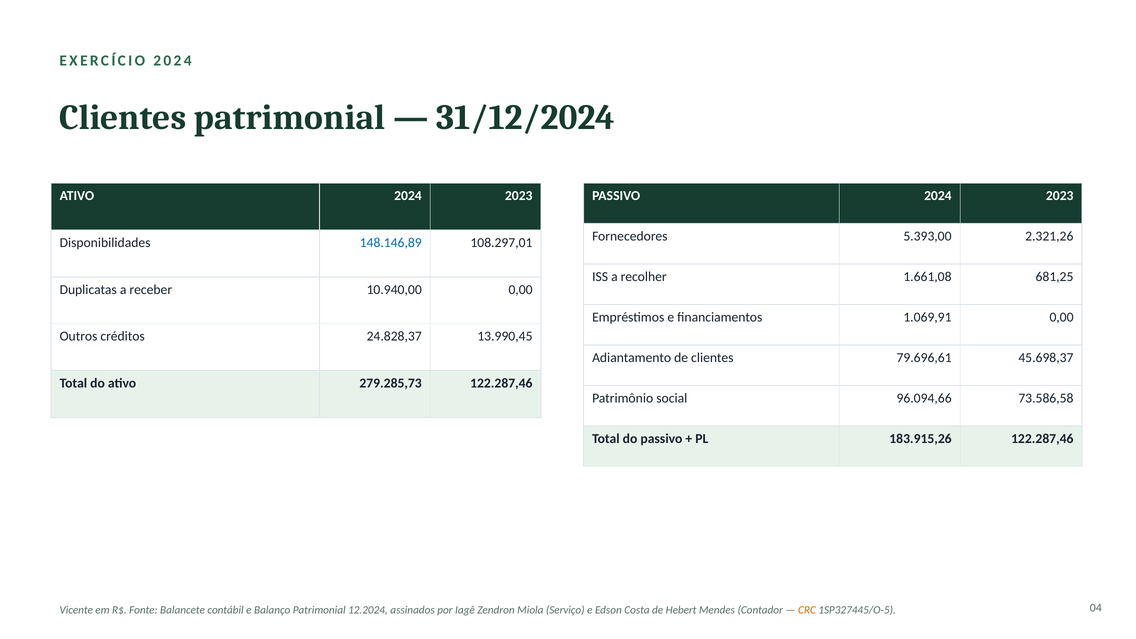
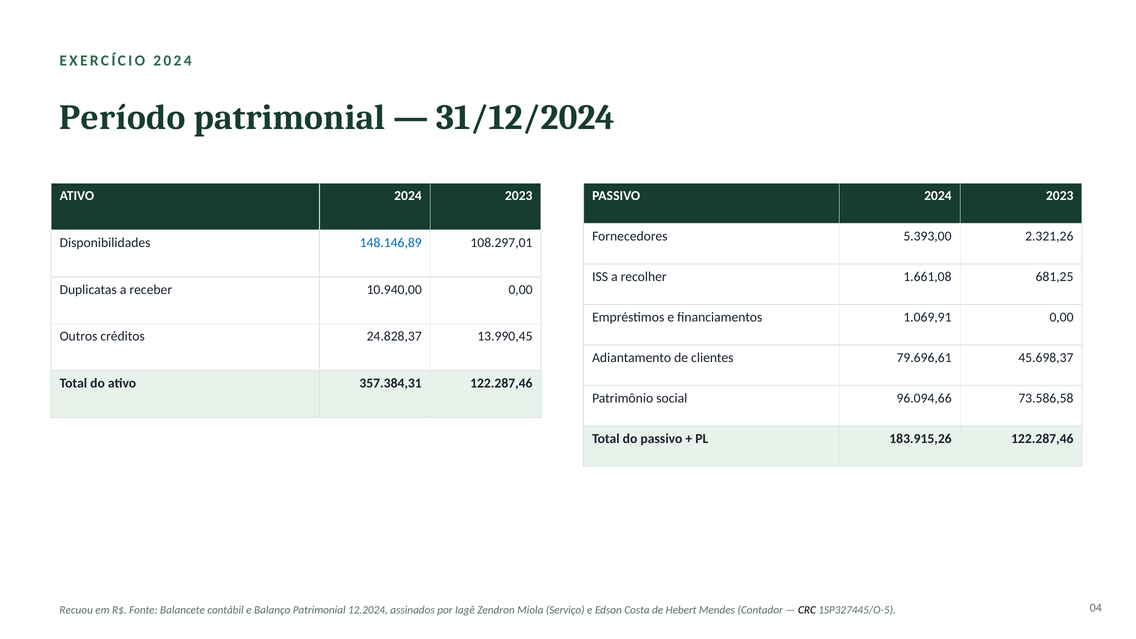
Clientes: Clientes -> Período (123, 117)
279.285,73: 279.285,73 -> 357.384,31 (391, 383)
Vicente: Vicente -> Recuou (76, 610)
CRC colour: orange -> black (807, 610)
